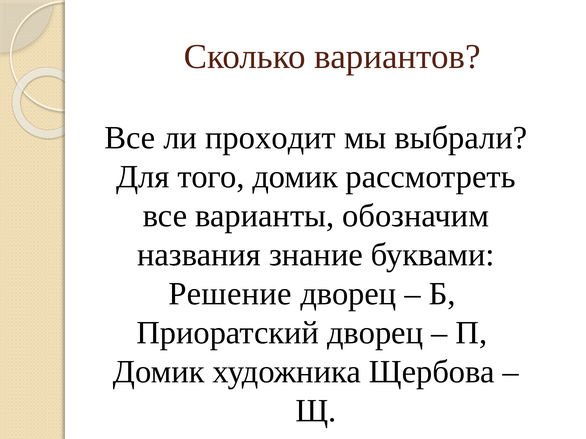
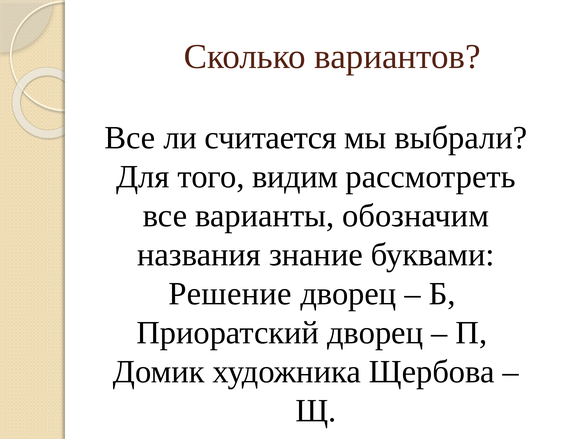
проходит: проходит -> считается (271, 138)
того домик: домик -> видим (295, 177)
